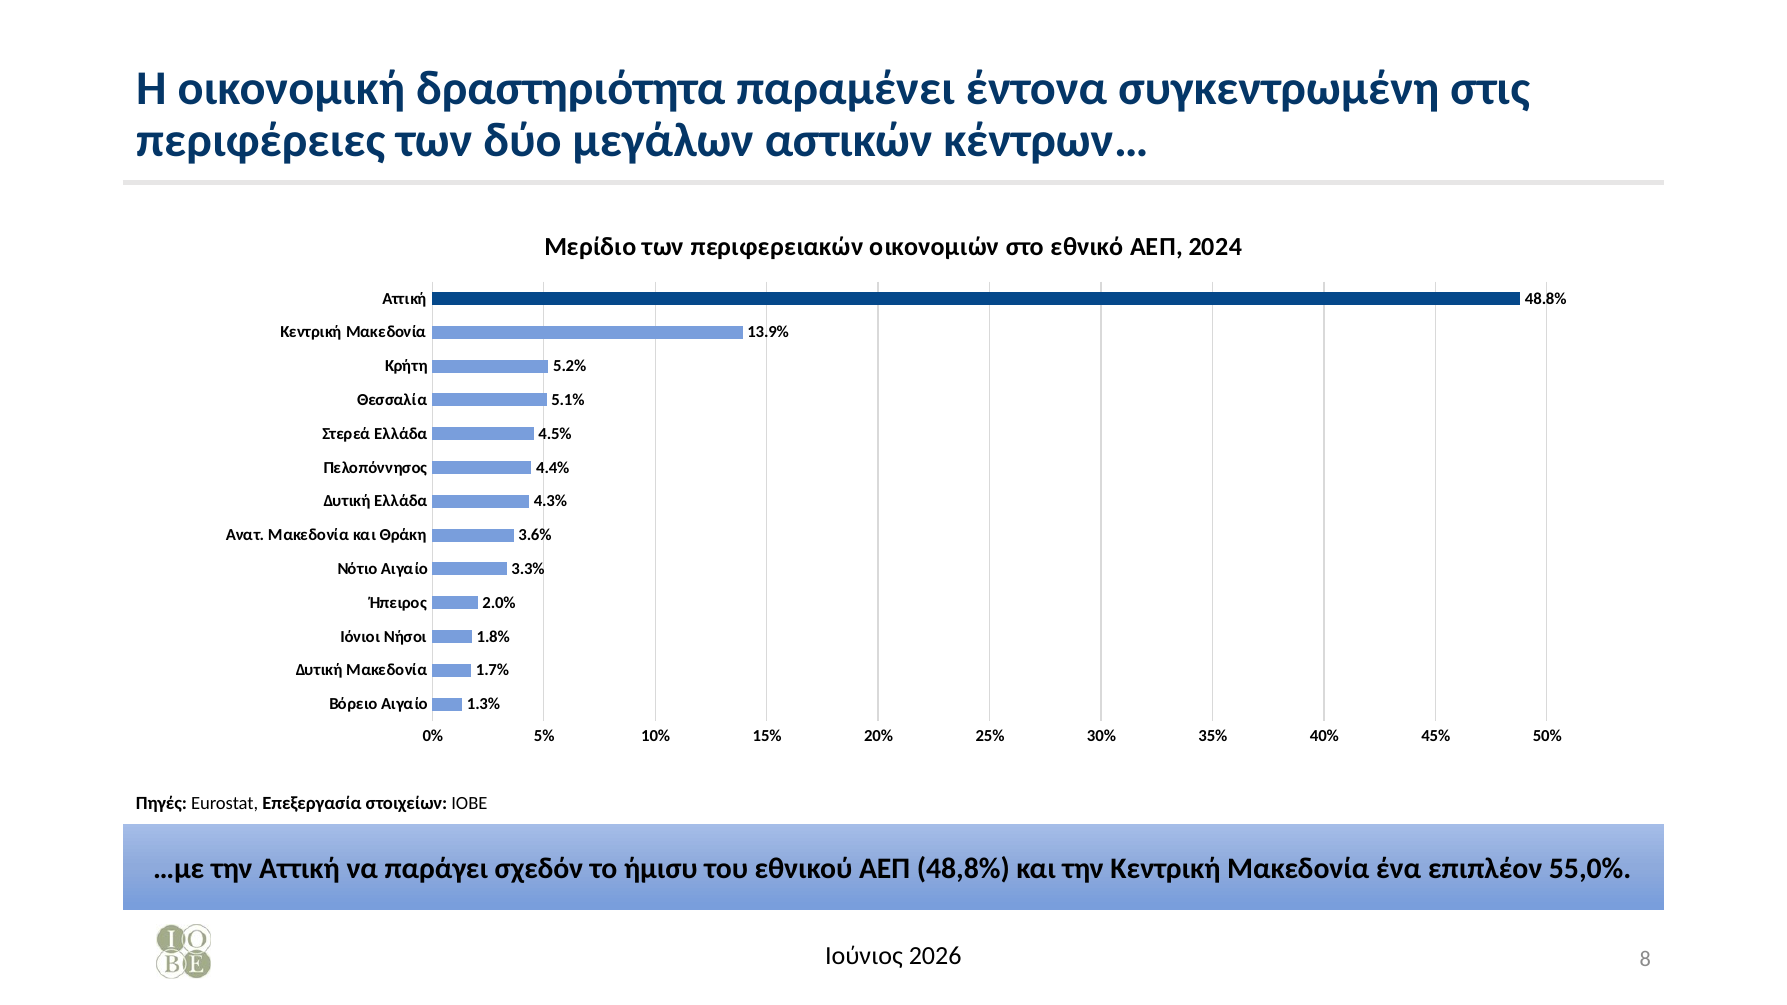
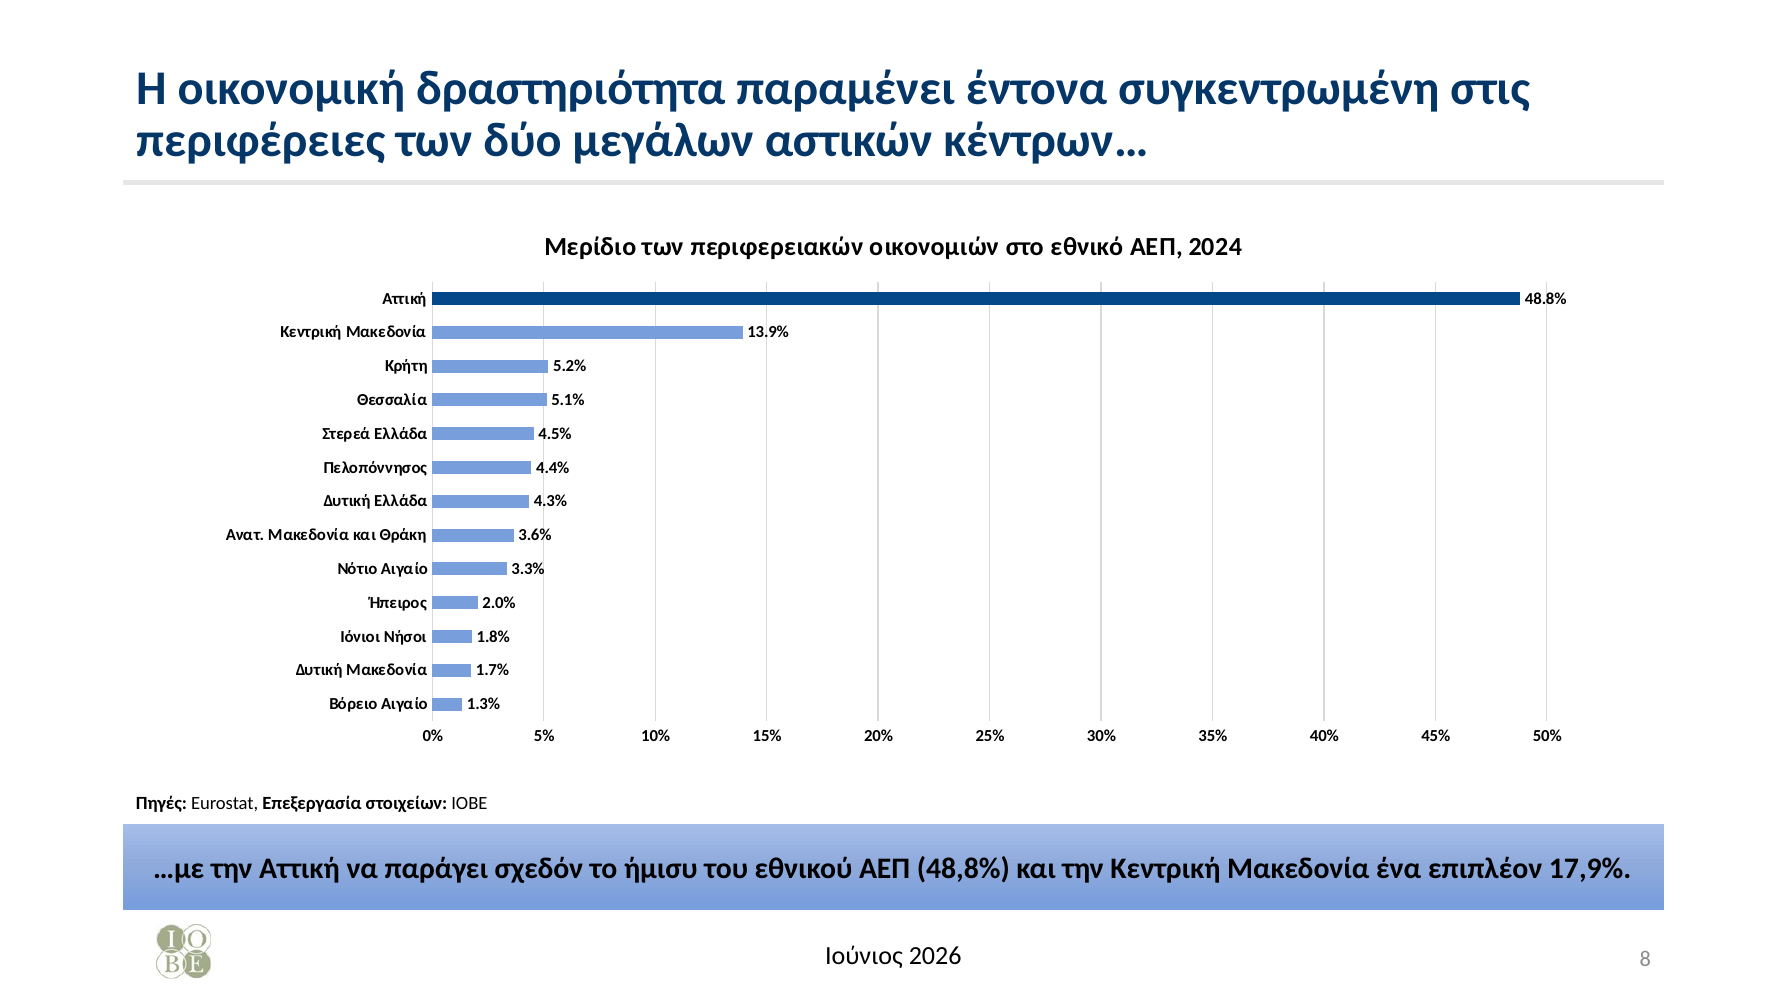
55,0%: 55,0% -> 17,9% (1590, 869)
